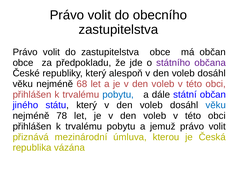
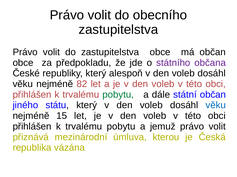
68: 68 -> 82 (82, 84)
pobytu colour: blue -> green (118, 95)
78: 78 -> 15 (62, 116)
